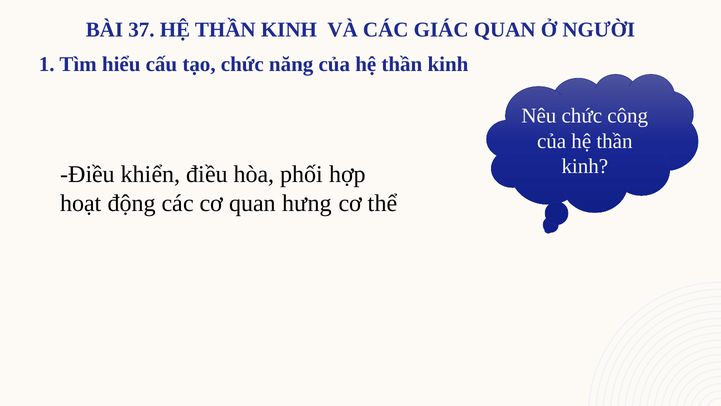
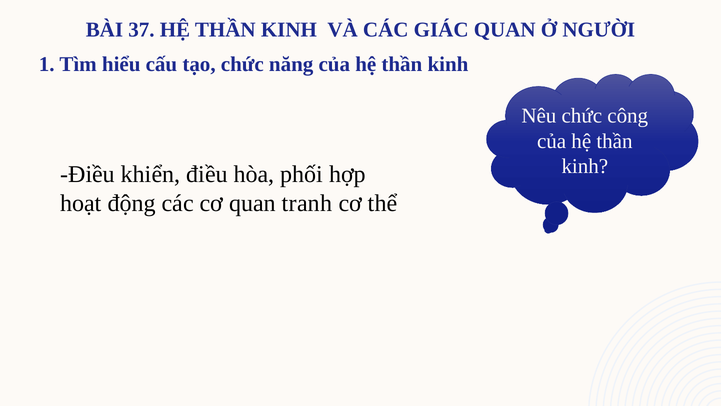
hưng: hưng -> tranh (307, 203)
